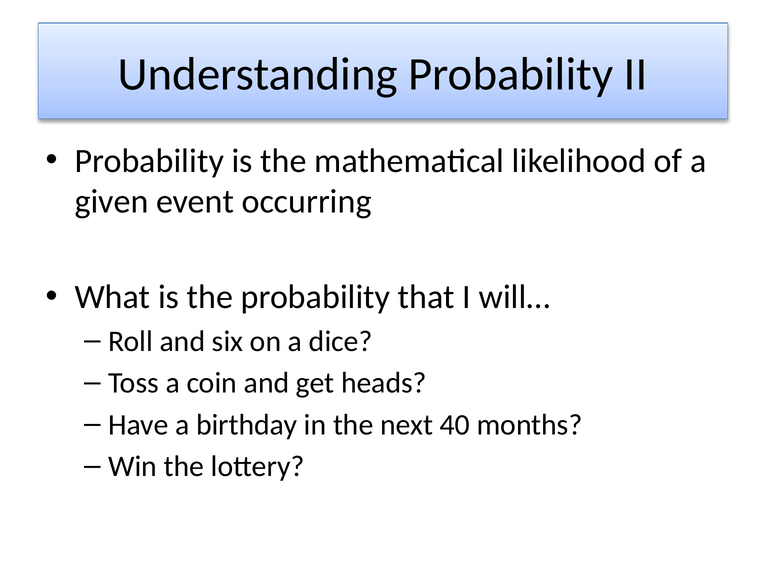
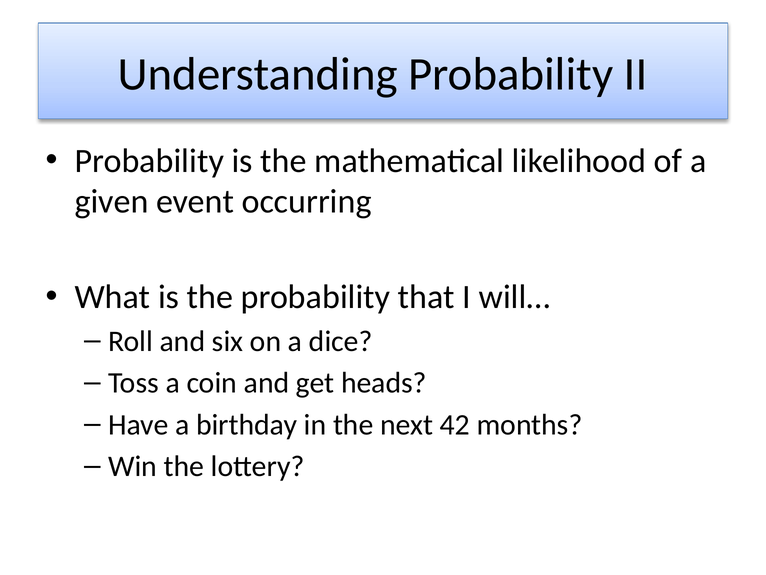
40: 40 -> 42 (455, 424)
